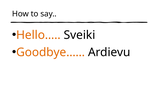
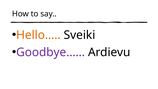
Goodbye…… colour: orange -> purple (51, 52)
